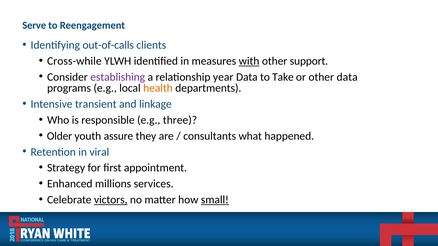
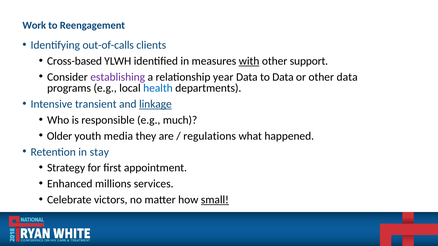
Serve: Serve -> Work (34, 25)
Cross-while: Cross-while -> Cross-based (74, 61)
to Take: Take -> Data (283, 77)
health colour: orange -> blue (158, 88)
linkage underline: none -> present (155, 104)
three: three -> much (180, 120)
assure: assure -> media (118, 136)
consultants: consultants -> regulations (210, 136)
viral: viral -> stay (99, 152)
victors underline: present -> none (111, 200)
